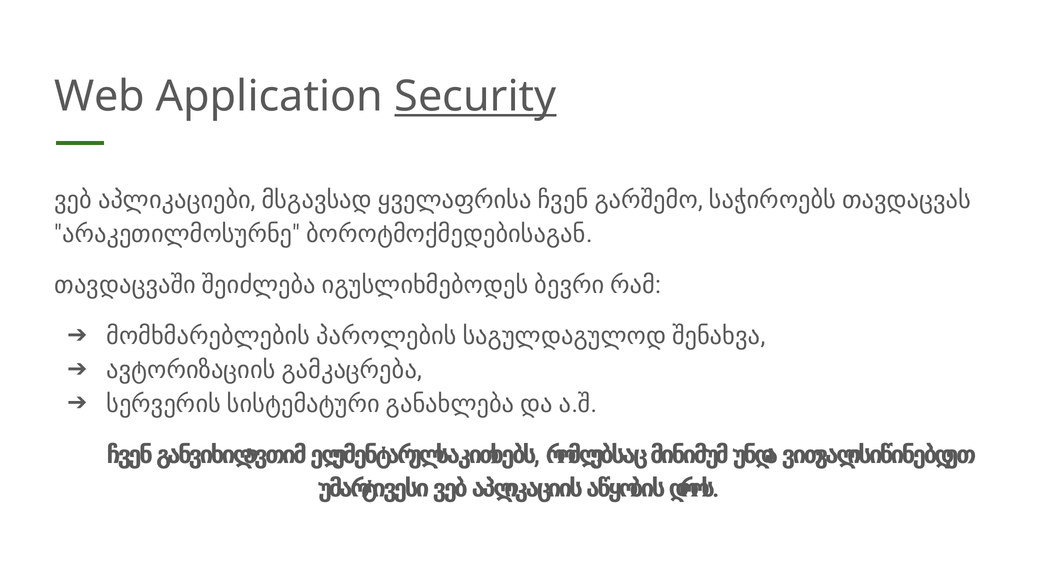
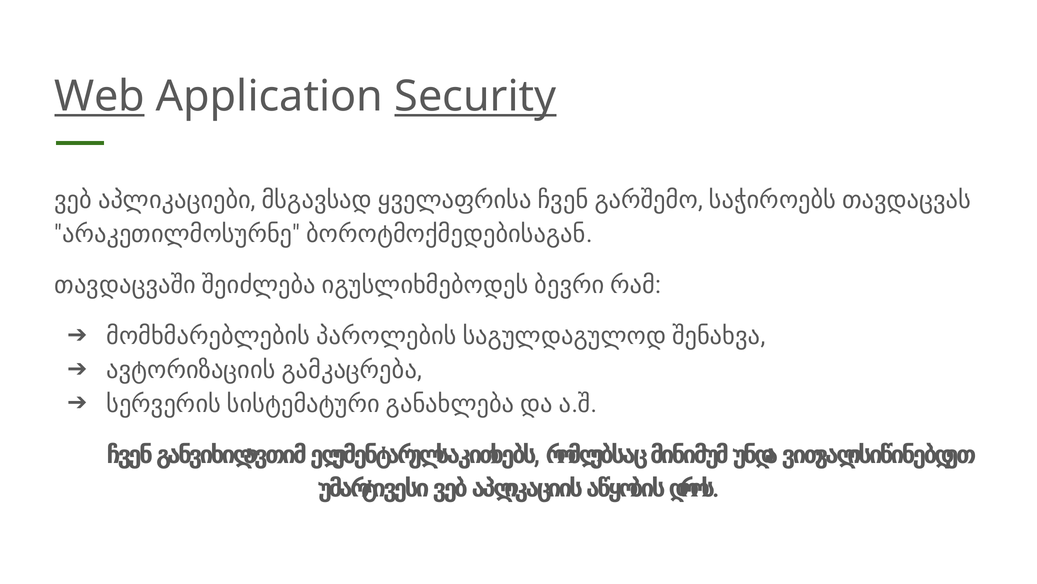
Web underline: none -> present (100, 96)
